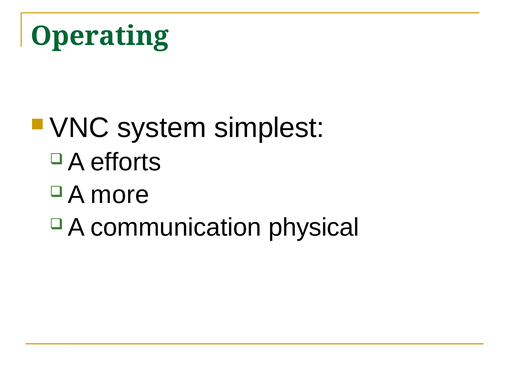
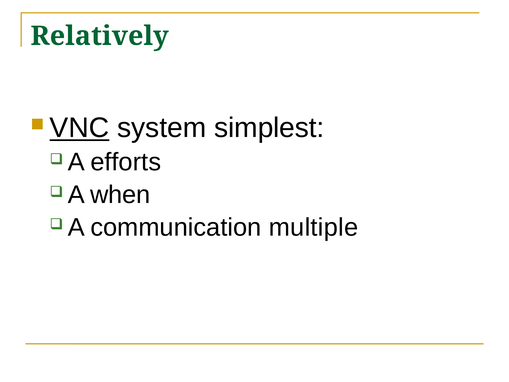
Operating: Operating -> Relatively (100, 36)
VNC underline: none -> present (79, 128)
more: more -> when (120, 195)
physical: physical -> multiple (314, 227)
